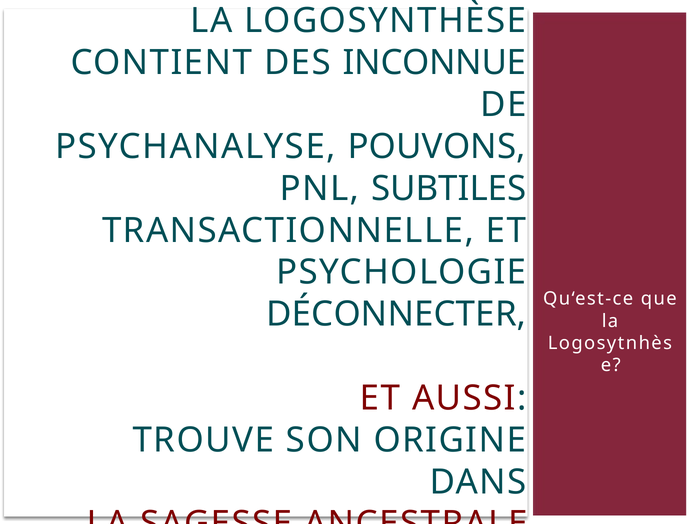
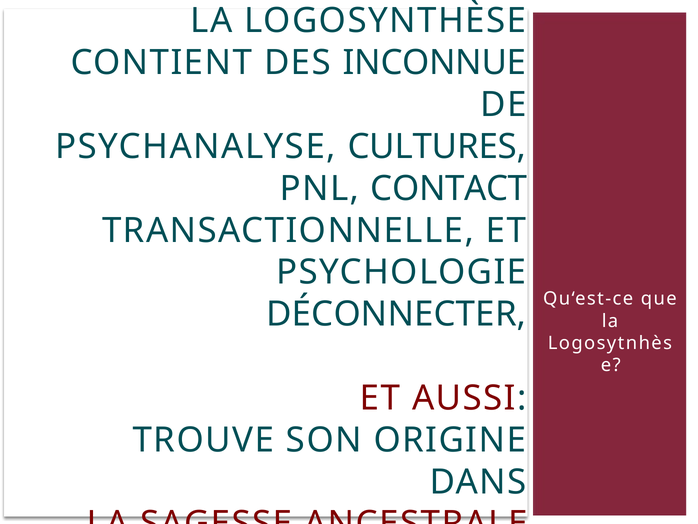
POUVONS: POUVONS -> CULTURES (437, 146)
SUBTILES: SUBTILES -> CONTACT (449, 188)
